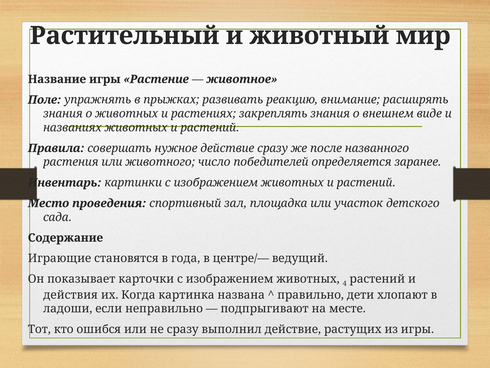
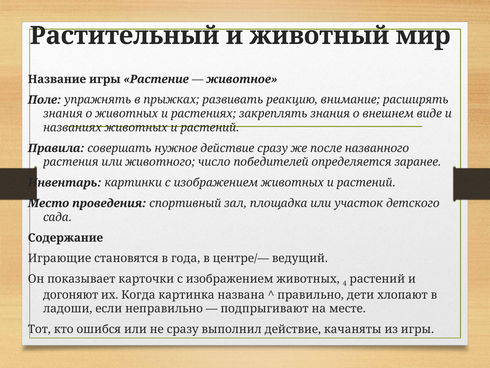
действия: действия -> догоняют (71, 294)
растущих: растущих -> качаняты (353, 329)
